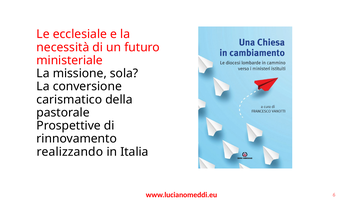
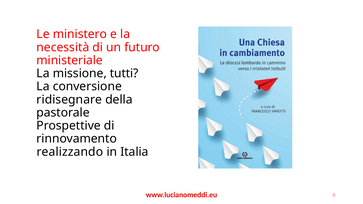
ecclesiale: ecclesiale -> ministero (80, 34)
sola: sola -> tutti (124, 73)
carismatico: carismatico -> ridisegnare (69, 100)
